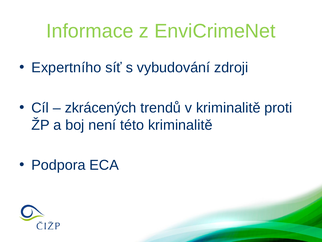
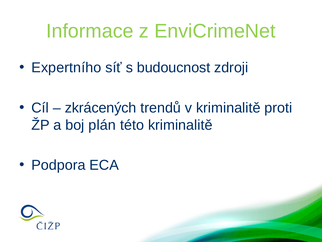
vybudování: vybudování -> budoucnost (174, 68)
není: není -> plán (102, 125)
